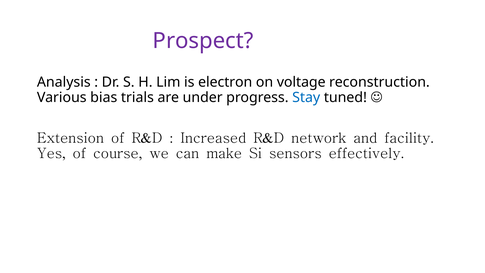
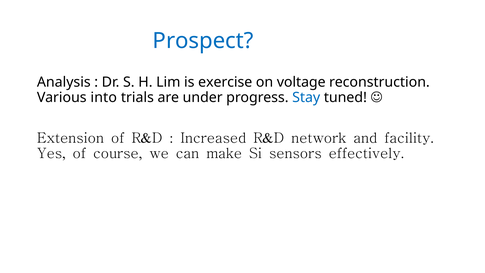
Prospect colour: purple -> blue (203, 41)
electron: electron -> exercise (225, 82)
bias: bias -> into (104, 97)
